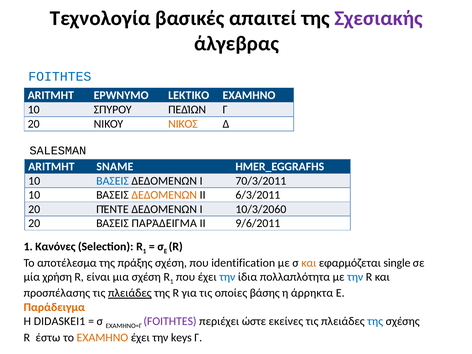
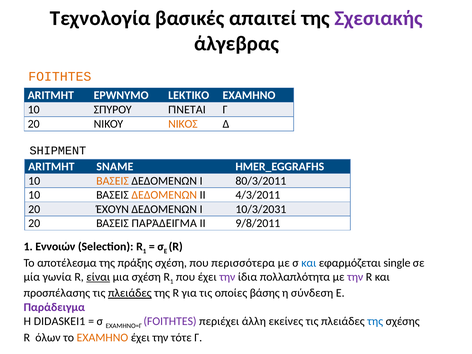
FOITHTES colour: blue -> orange (60, 77)
ΠΕΔΊΩΝ: ΠΕΔΊΩΝ -> ΓΊΝΕΤΑΙ (187, 110)
SALESMAN: SALESMAN -> SHIPMENT (58, 151)
ΒΑΣΕΙΣ colour: blue -> orange (113, 181)
70/3/2011: 70/3/2011 -> 80/3/2011 (261, 181)
6/3/2011: 6/3/2011 -> 4/3/2011 (258, 195)
ΠΈΝΤΕ: ΠΈΝΤΕ -> ΈΧΟΥΝ (113, 209)
10/3/2060: 10/3/2060 -> 10/3/2031 (261, 209)
9/6/2011: 9/6/2011 -> 9/8/2011 (258, 223)
Κανόνες: Κανόνες -> Εννοιών (55, 247)
identification: identification -> περισσότερα (243, 263)
και colour: orange -> blue (309, 263)
χρήση: χρήση -> γωνία (57, 277)
είναι underline: none -> present (98, 277)
την colour: blue -> purple (227, 277)
την colour: blue -> purple (355, 277)
άρρηκτα: άρρηκτα -> σύνδεση (312, 293)
Παράδειγμα colour: orange -> purple (54, 307)
ώστε: ώστε -> άλλη (254, 321)
έστω: έστω -> όλων (48, 337)
keys: keys -> τότε (181, 337)
